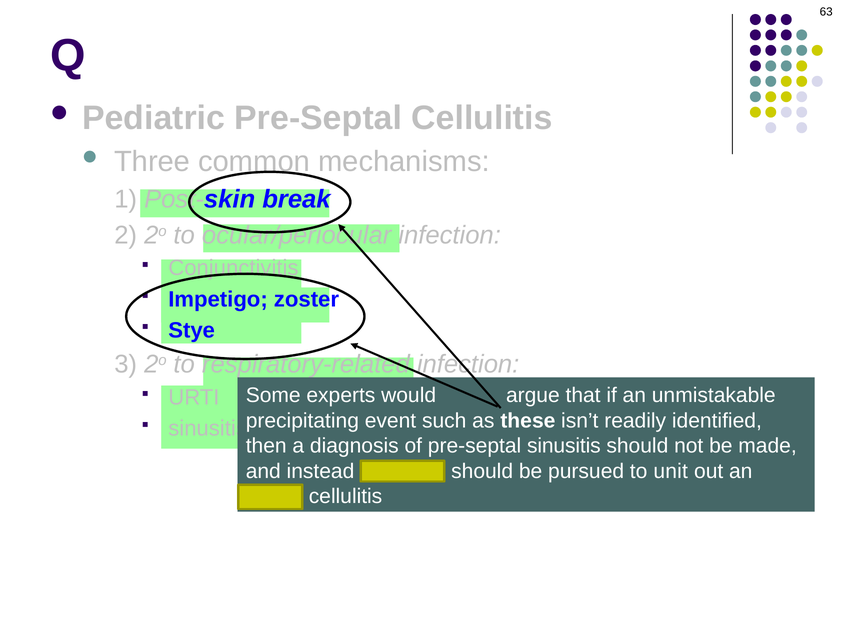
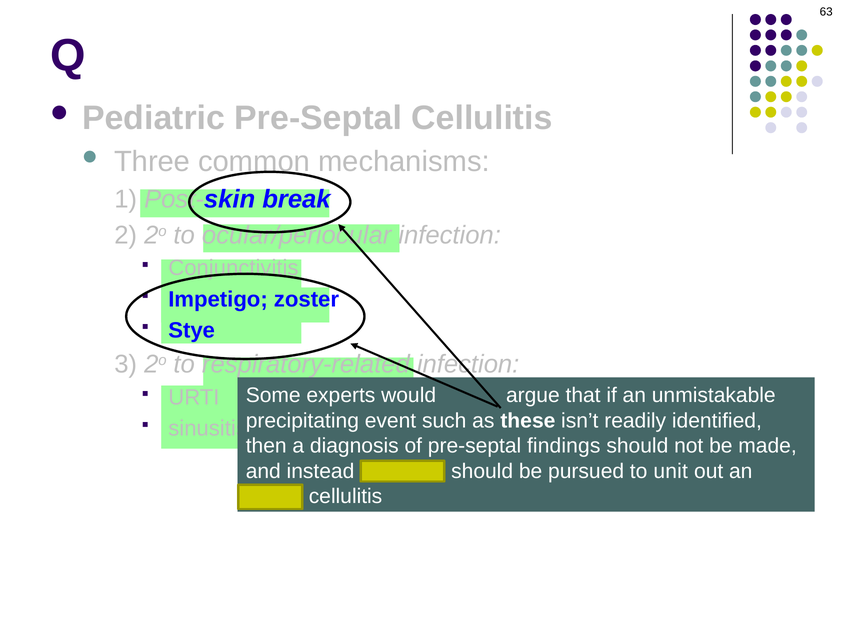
pre-septal sinusitis: sinusitis -> findings (564, 446)
